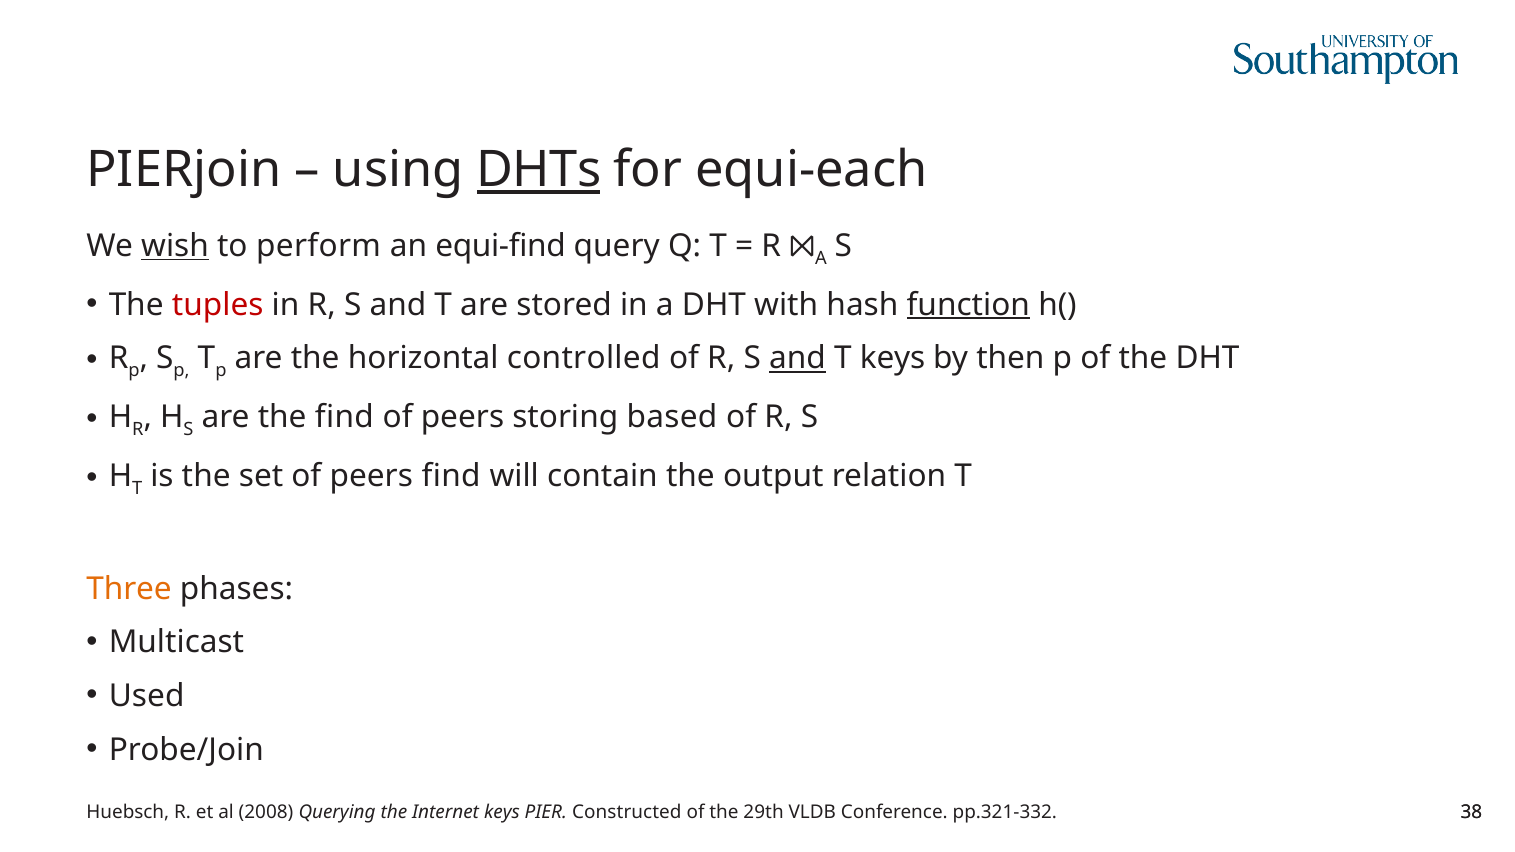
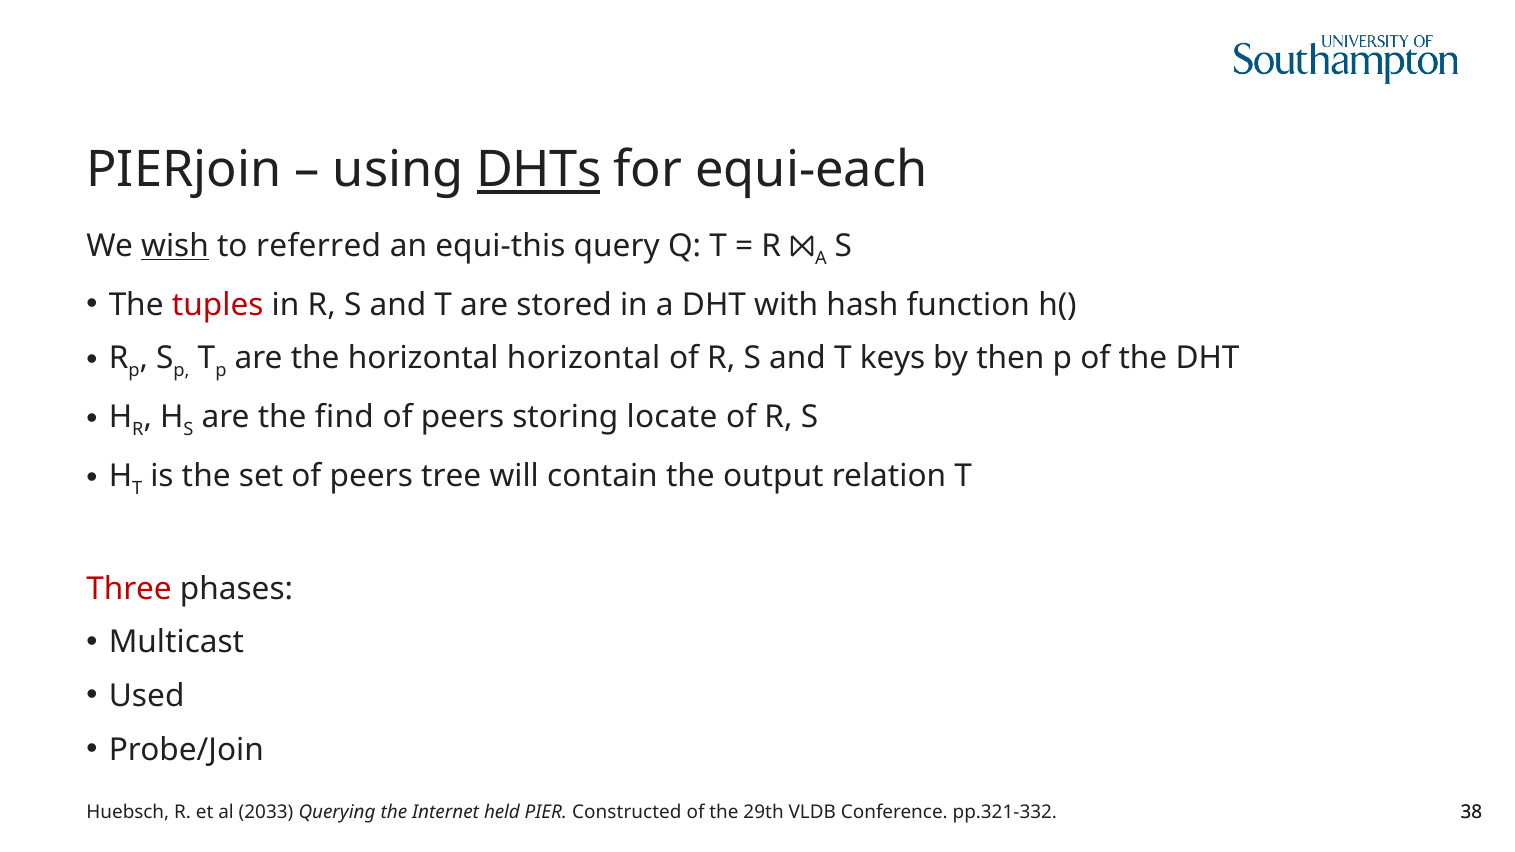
perform: perform -> referred (319, 246)
equi-find: equi-find -> equi-this (500, 246)
function underline: present -> none (968, 305)
horizontal controlled: controlled -> horizontal (584, 359)
and underline: present -> none (797, 359)
based: based -> locate (672, 417)
peers find: find -> tree (451, 476)
Three colour: orange -> red (129, 589)
2008: 2008 -> 2033 (266, 812)
Internet keys: keys -> held (502, 812)
